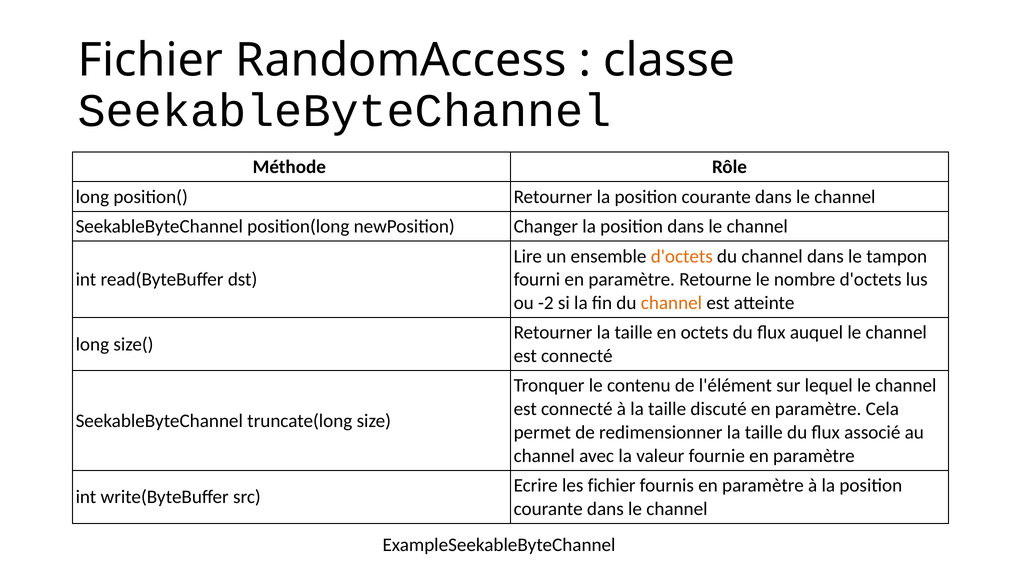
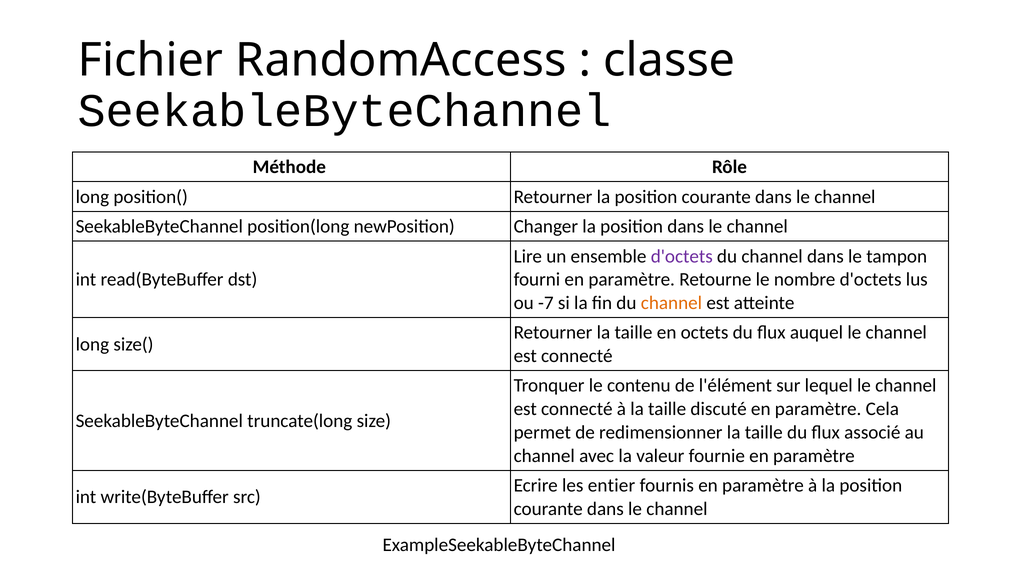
d'octets colour: orange -> purple (682, 256)
-2: -2 -> -7 (546, 303)
les fichier: fichier -> entier (612, 486)
